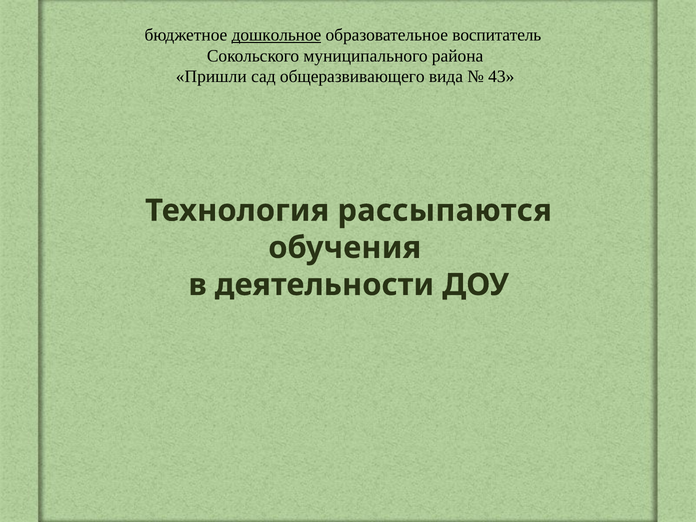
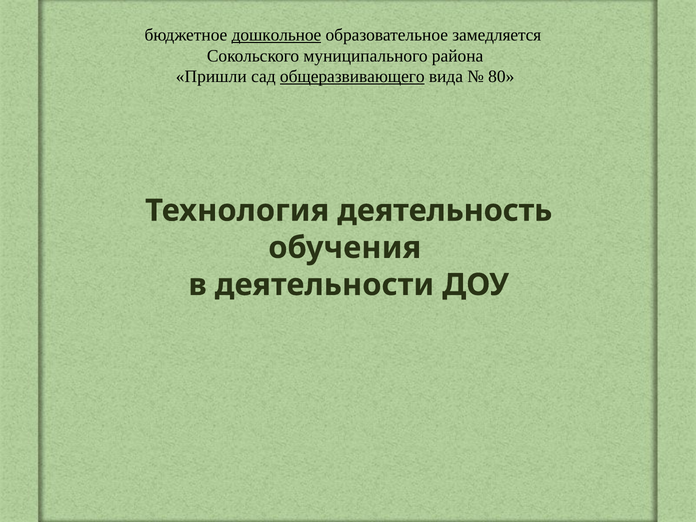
воспитатель: воспитатель -> замедляется (497, 35)
общеразвивающего underline: none -> present (352, 77)
43: 43 -> 80 (501, 77)
рассыпаются: рассыпаются -> деятельность (445, 211)
